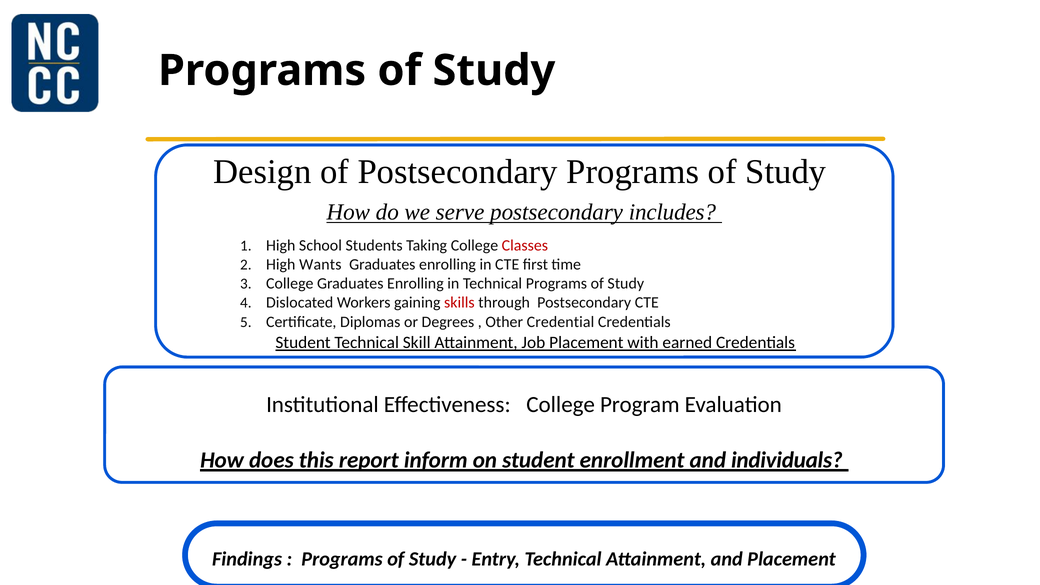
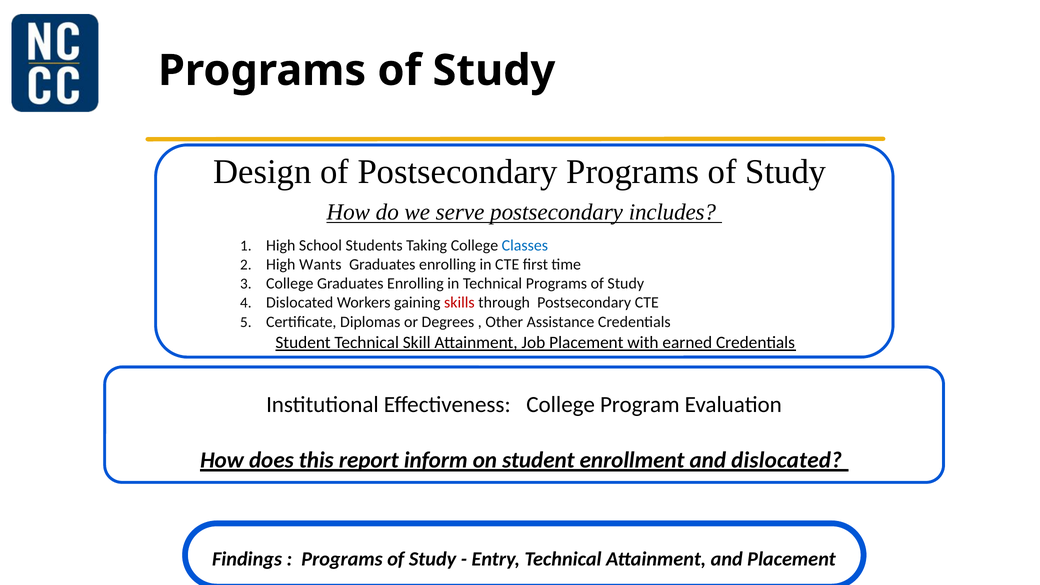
Classes colour: red -> blue (525, 246)
Credential: Credential -> Assistance (561, 322)
and individuals: individuals -> dislocated (787, 460)
